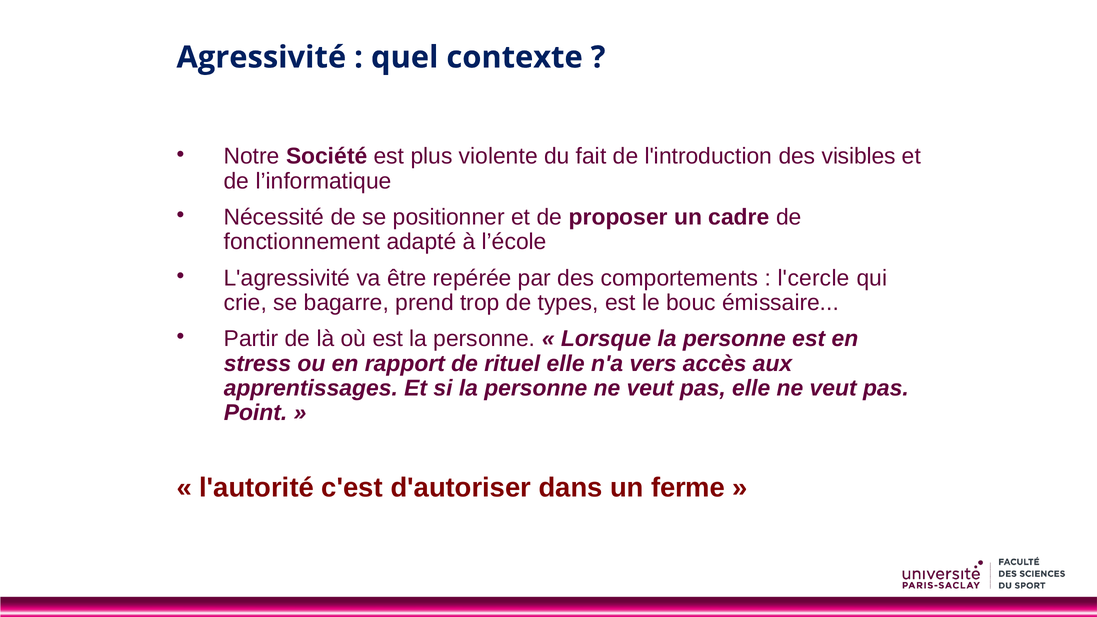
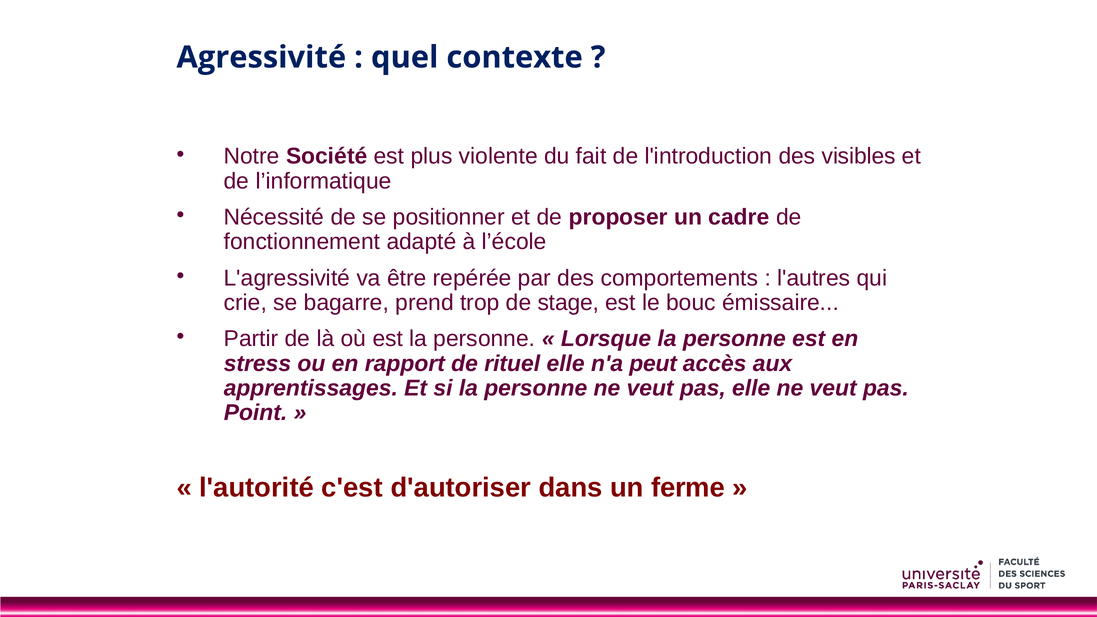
l'cercle: l'cercle -> l'autres (814, 278)
types: types -> stage (568, 303)
vers: vers -> peut (653, 364)
